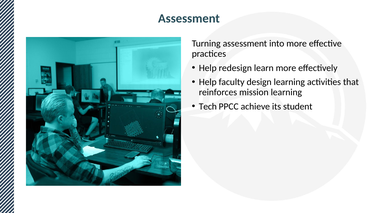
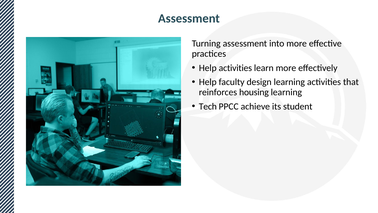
Help redesign: redesign -> activities (235, 68)
mission: mission -> housing (254, 92)
